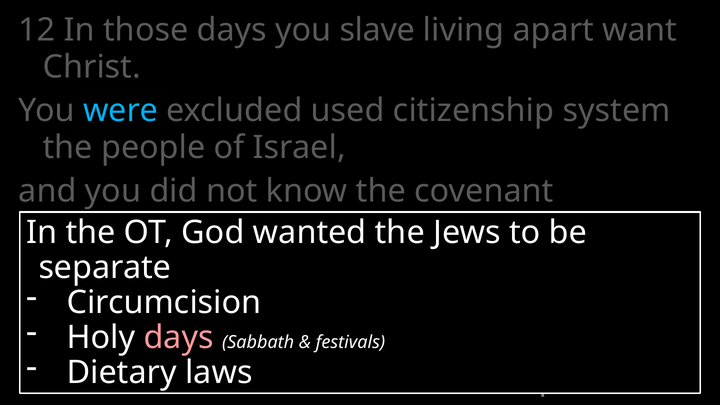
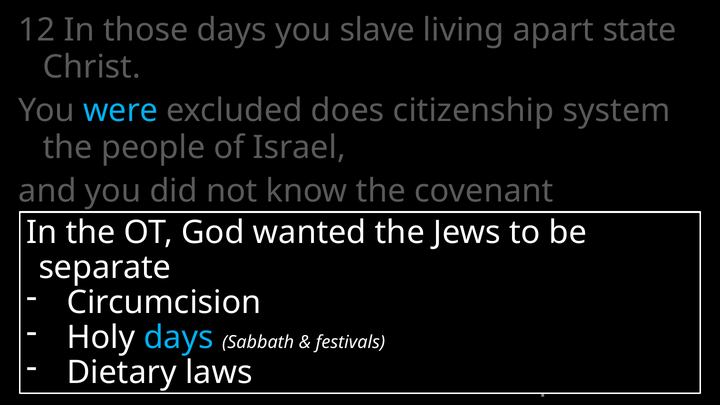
want: want -> state (640, 30)
used: used -> does (348, 111)
days colour: pink -> light blue (179, 337)
